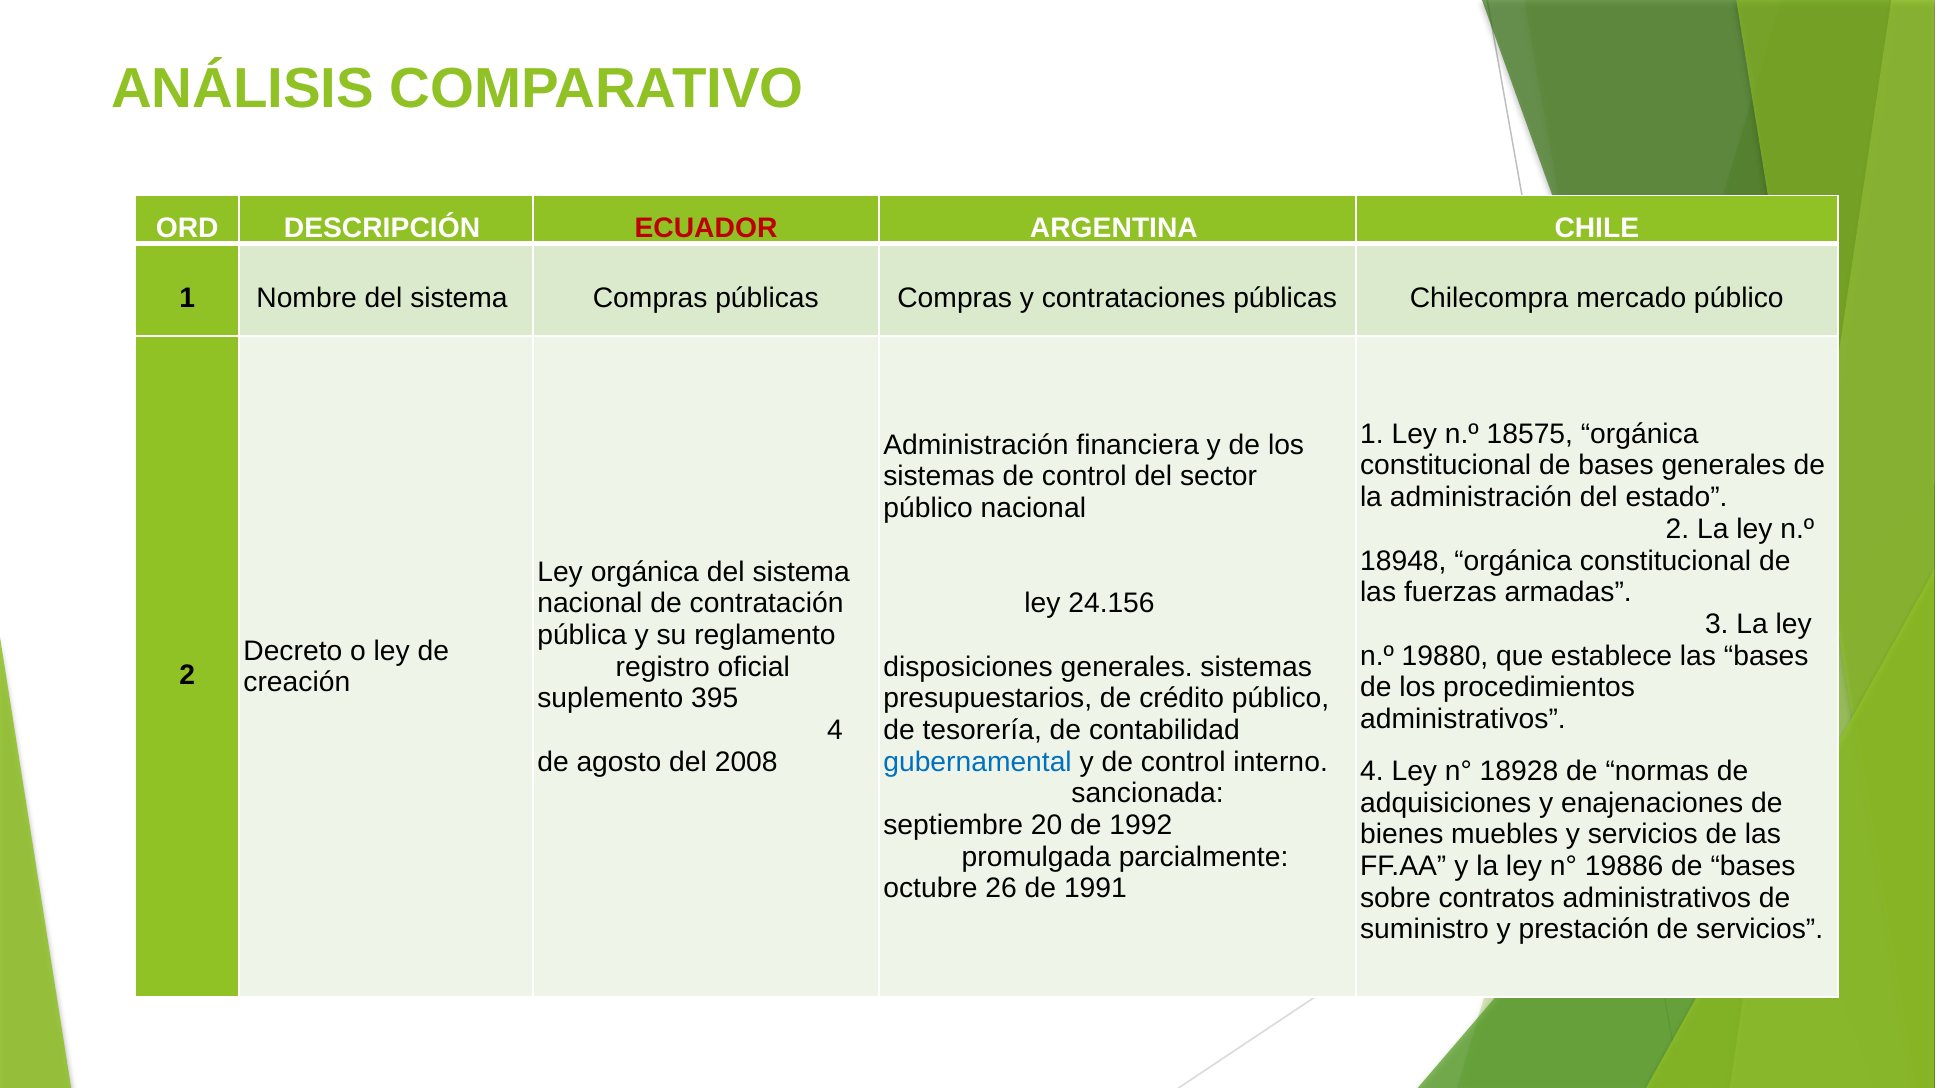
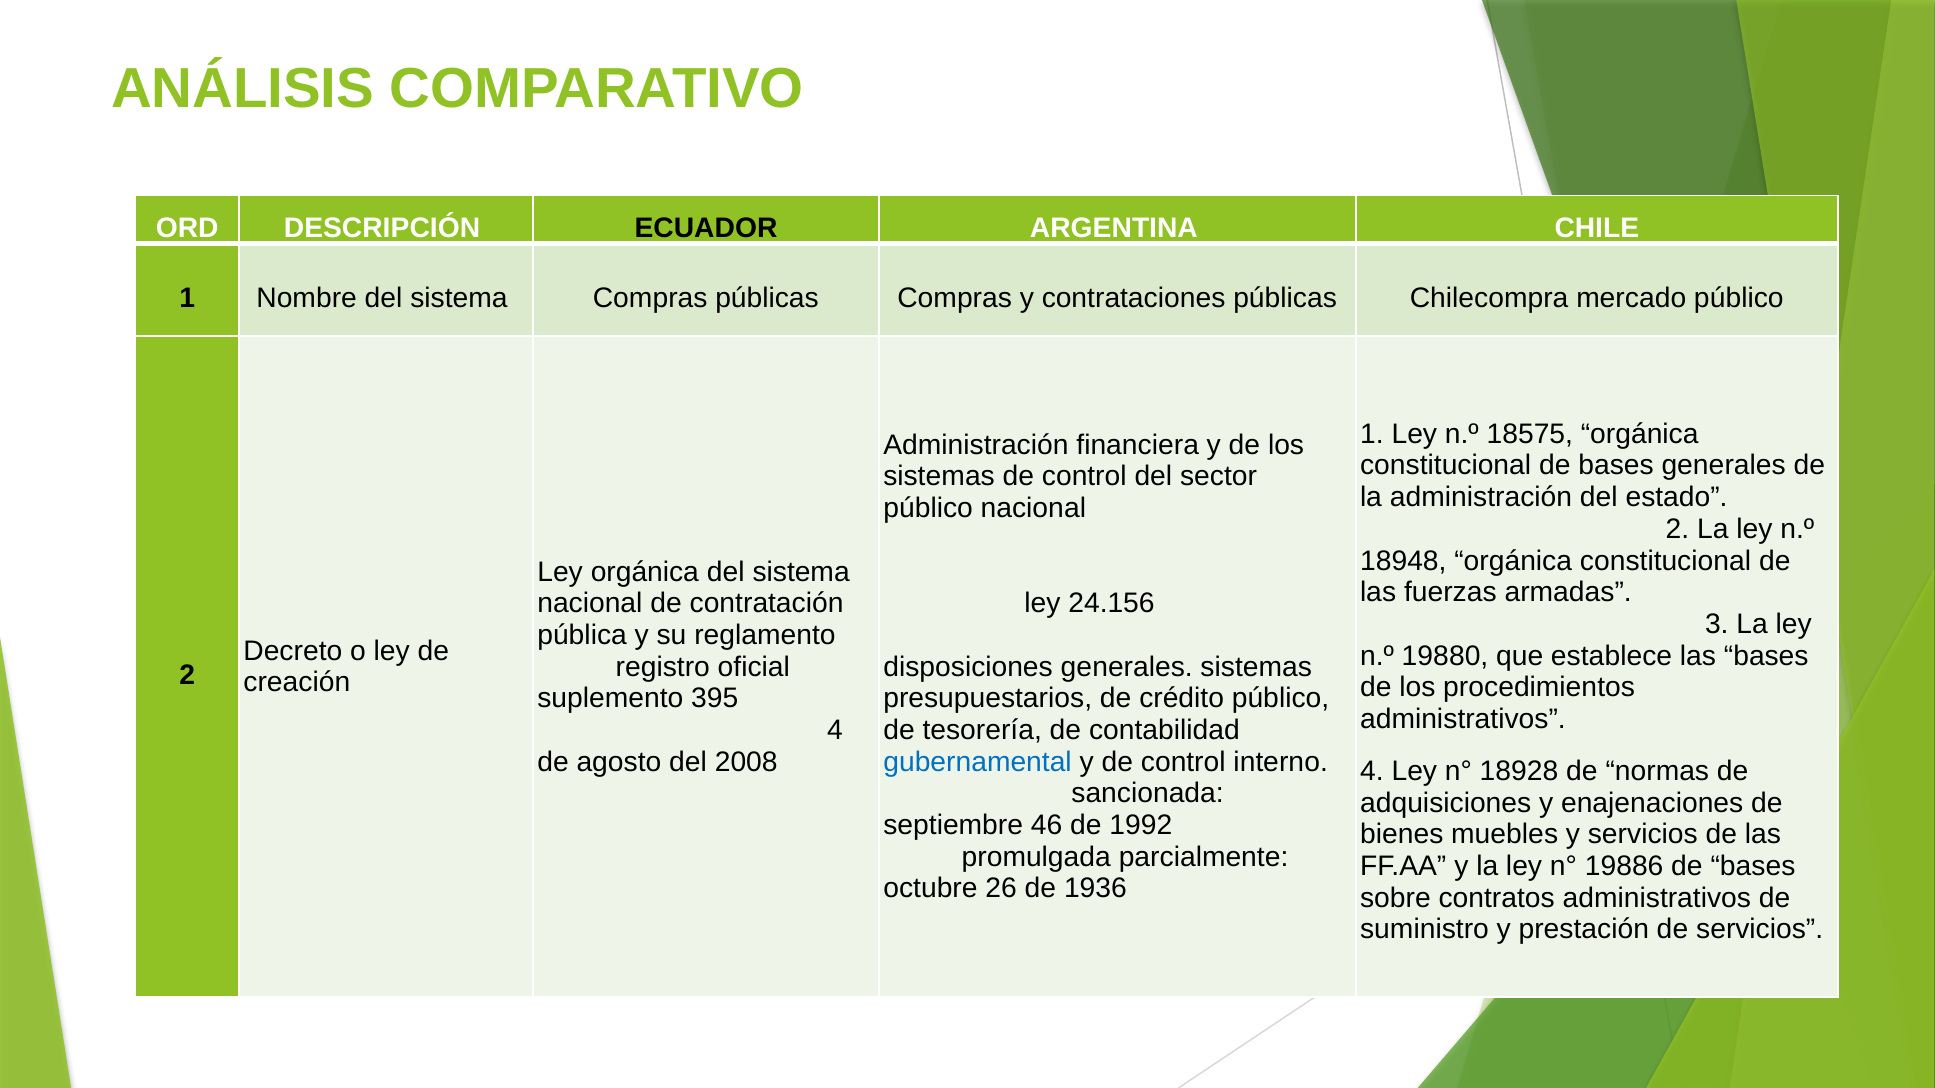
ECUADOR colour: red -> black (706, 228)
20: 20 -> 46 (1047, 826)
1991: 1991 -> 1936 (1095, 889)
